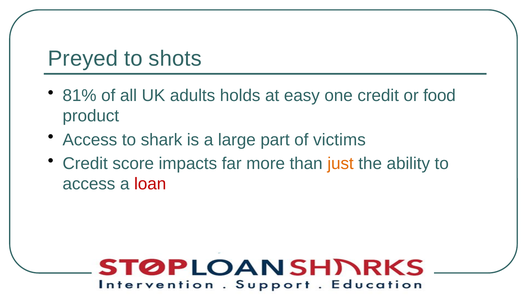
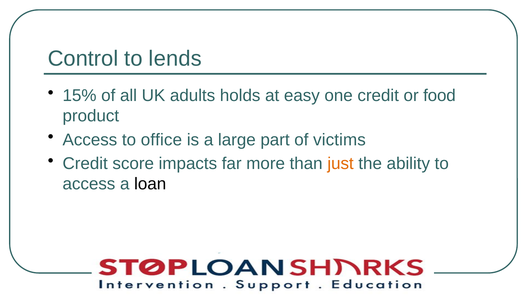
Preyed: Preyed -> Control (83, 59)
shots: shots -> lends (175, 59)
81%: 81% -> 15% (80, 96)
shark: shark -> office (161, 140)
loan colour: red -> black (150, 184)
